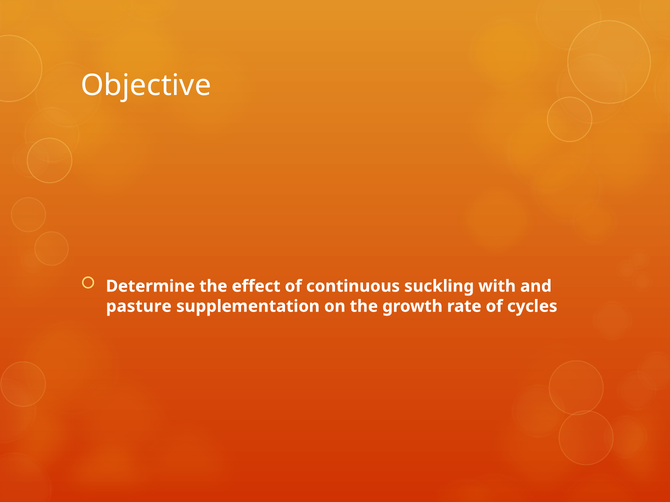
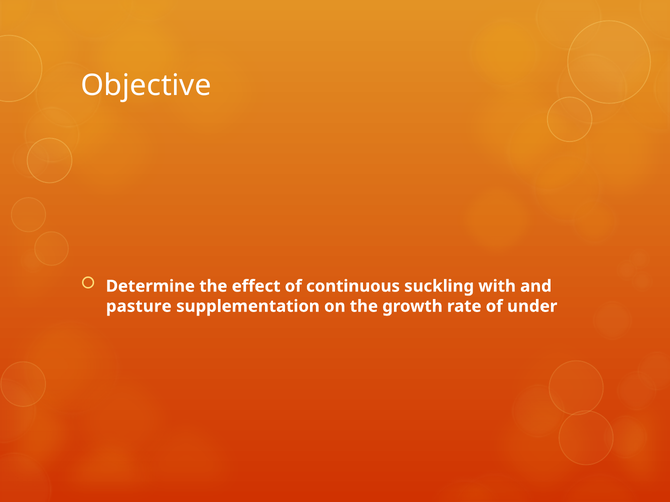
cycles: cycles -> under (532, 307)
